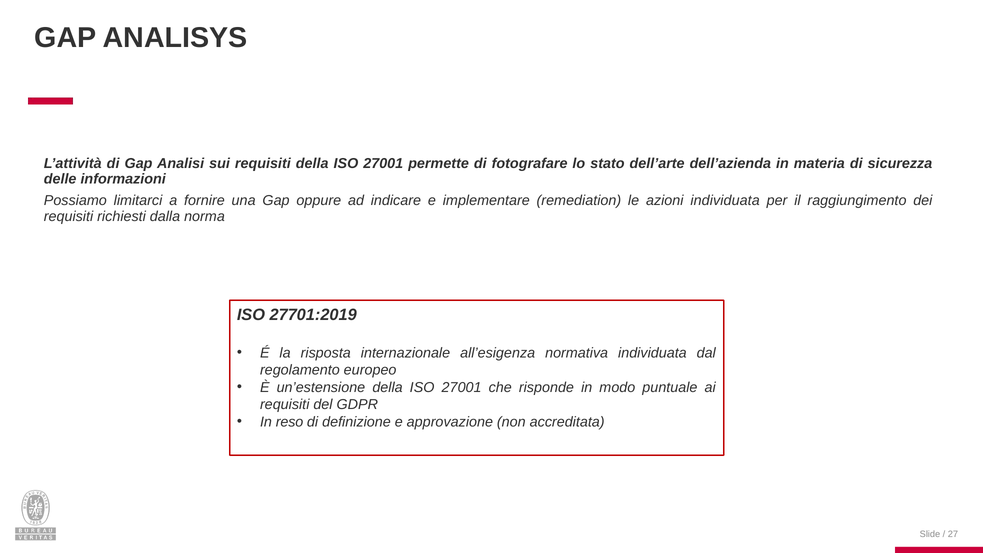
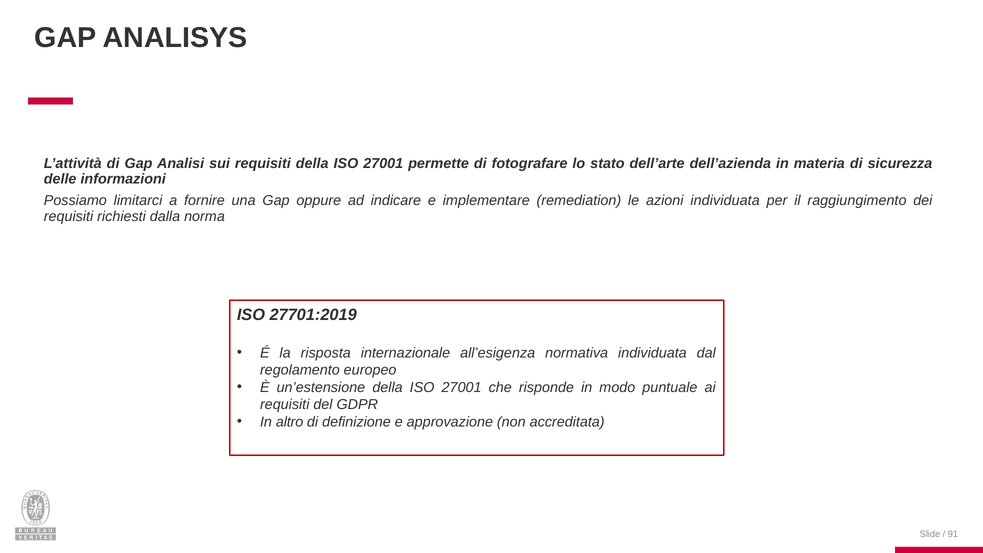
reso: reso -> altro (290, 422)
27: 27 -> 91 (953, 534)
